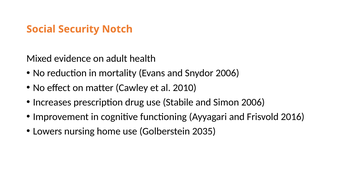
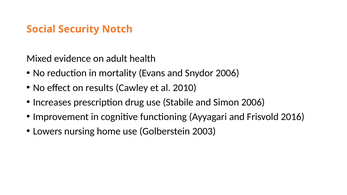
matter: matter -> results (99, 88)
2035: 2035 -> 2003 (204, 131)
